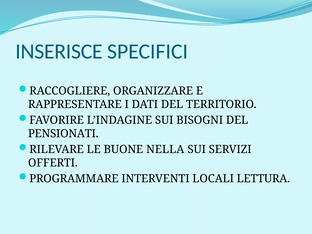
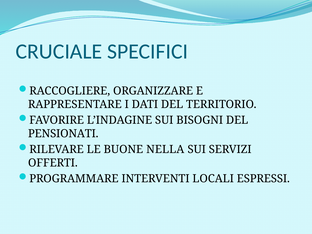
INSERISCE: INSERISCE -> CRUCIALE (59, 52)
LETTURA: LETTURA -> ESPRESSI (263, 179)
